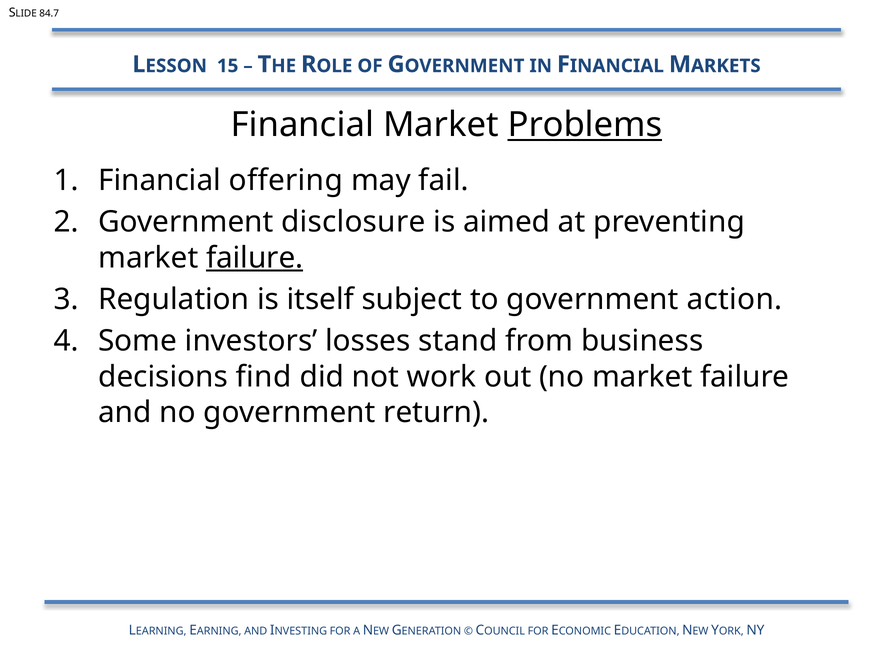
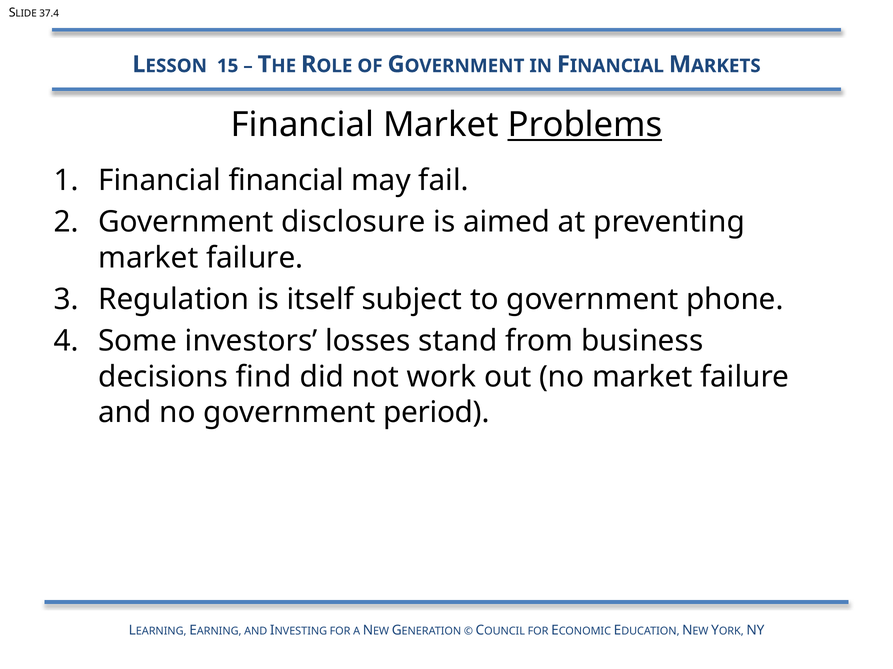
84.7: 84.7 -> 37.4 (49, 13)
Financial offering: offering -> financial (286, 181)
failure underline: present -> none (255, 258)
action: action -> phone (735, 300)
return: return -> period (436, 413)
